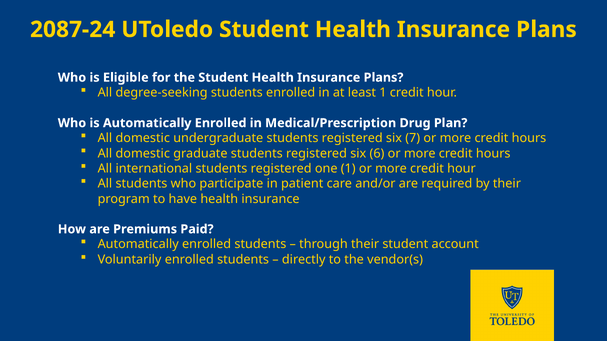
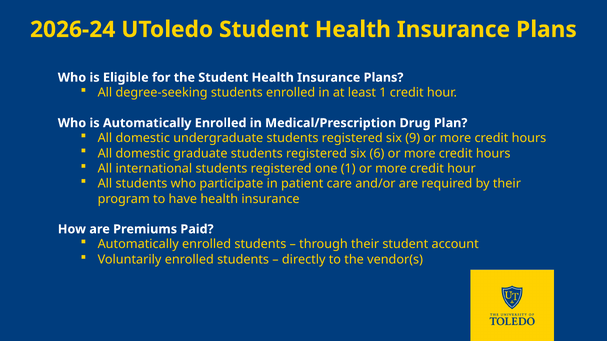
2087-24: 2087-24 -> 2026-24 (73, 30)
7: 7 -> 9 (413, 138)
